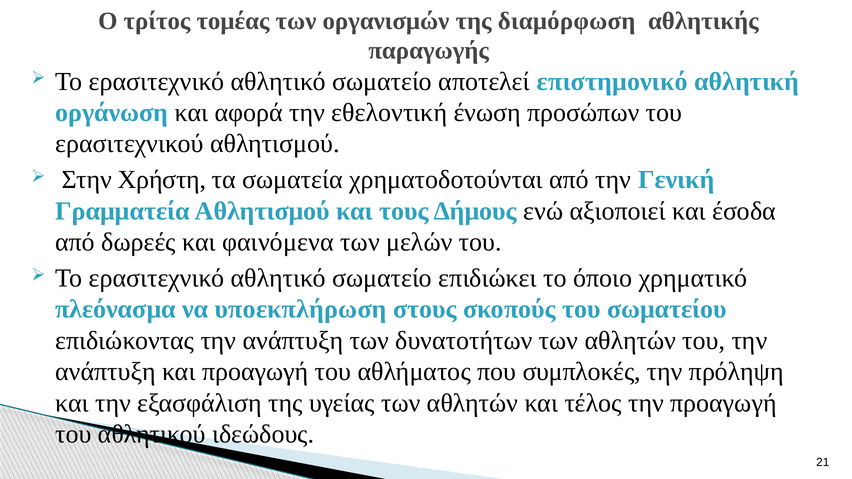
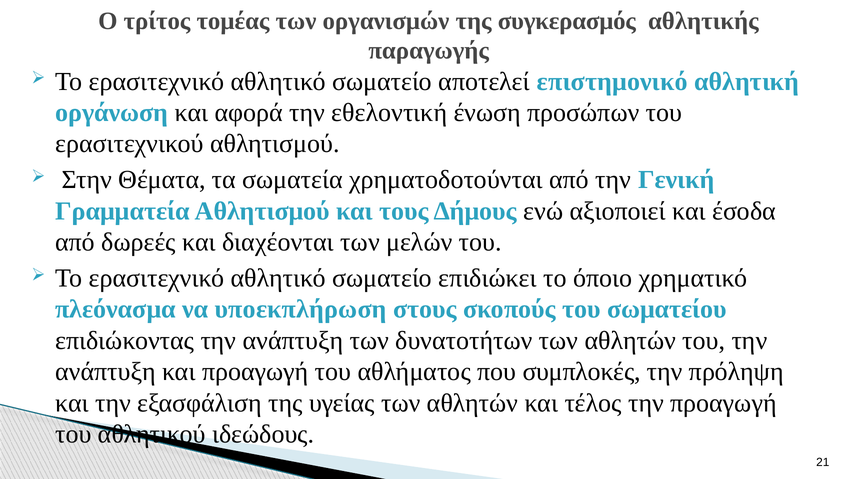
διαμόρφωση: διαμόρφωση -> συγκερασμός (567, 21)
Χρήστη: Χρήστη -> Θέματα (162, 180)
φαινόμενα: φαινόμενα -> διαχέονται (278, 242)
